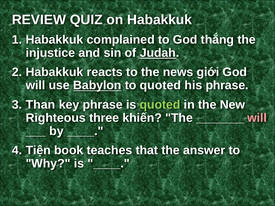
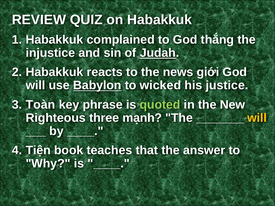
to quoted: quoted -> wicked (160, 85)
his phrase: phrase -> justice (227, 85)
Than: Than -> Toàn (40, 105)
khiến: khiến -> mạnh (142, 118)
will colour: pink -> yellow (257, 118)
